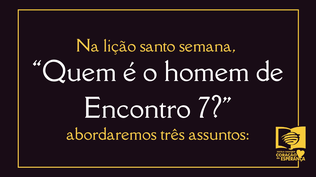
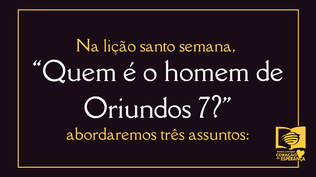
Encontro: Encontro -> Oriundos (138, 110)
